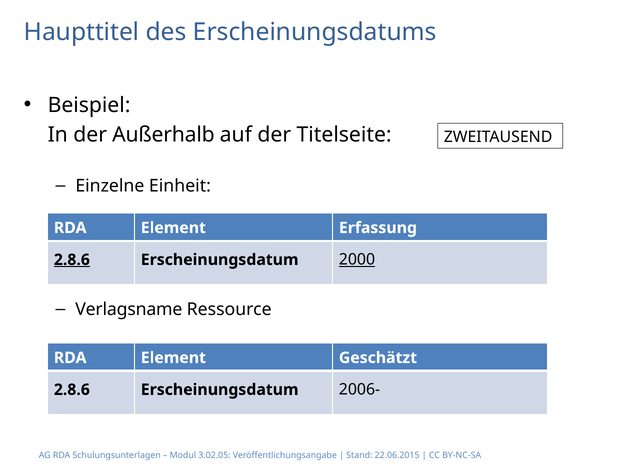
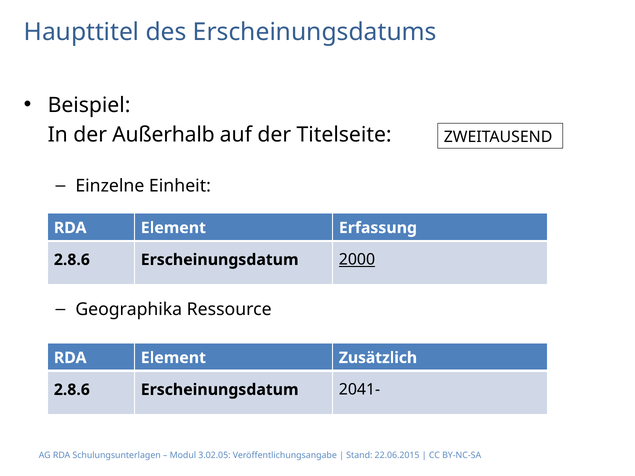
2.8.6 underline: present -> none (72, 260)
Verlagsname: Verlagsname -> Geographika (129, 309)
Geschätzt: Geschätzt -> Zusätzlich (378, 358)
2006-: 2006- -> 2041- (360, 390)
